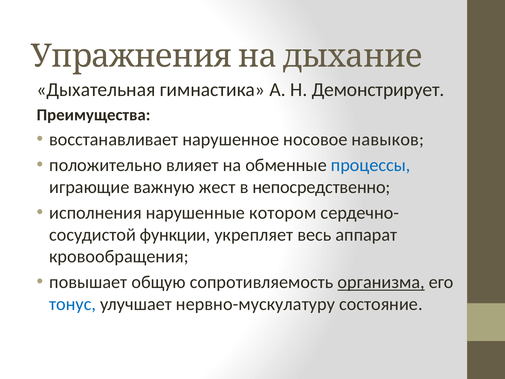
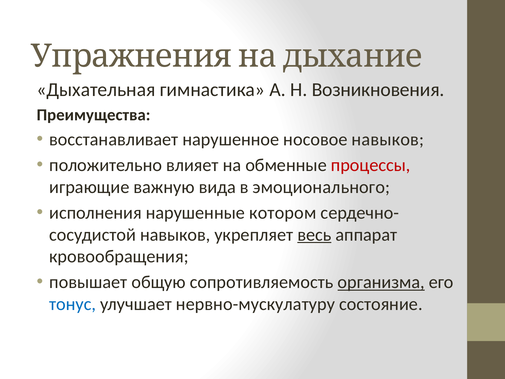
Демонстрирует: Демонстрирует -> Возникновения (378, 90)
процессы colour: blue -> red (371, 165)
жест: жест -> вида (217, 187)
непосредственно: непосредственно -> эмоционального (321, 187)
функции: функции -> навыков (175, 235)
весь underline: none -> present (314, 235)
